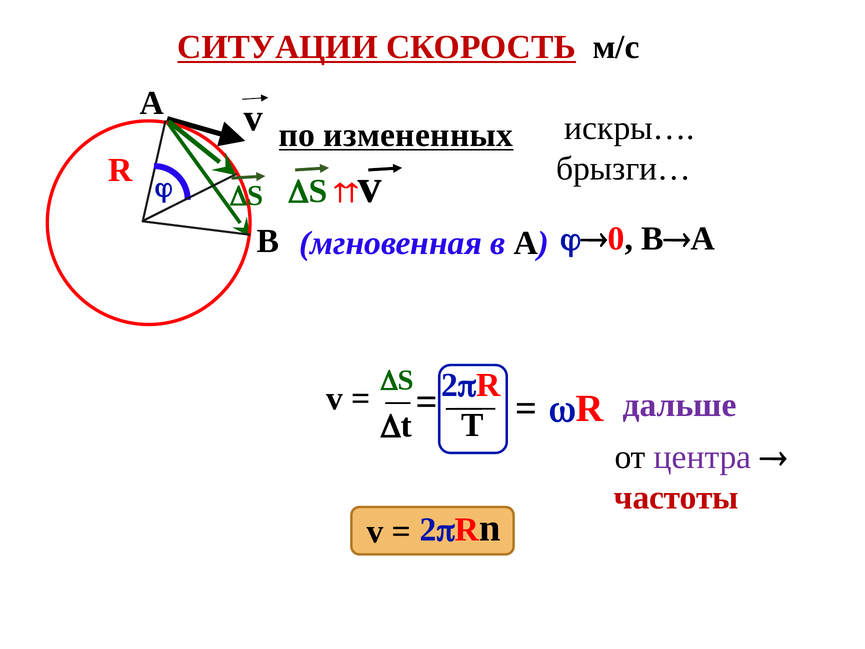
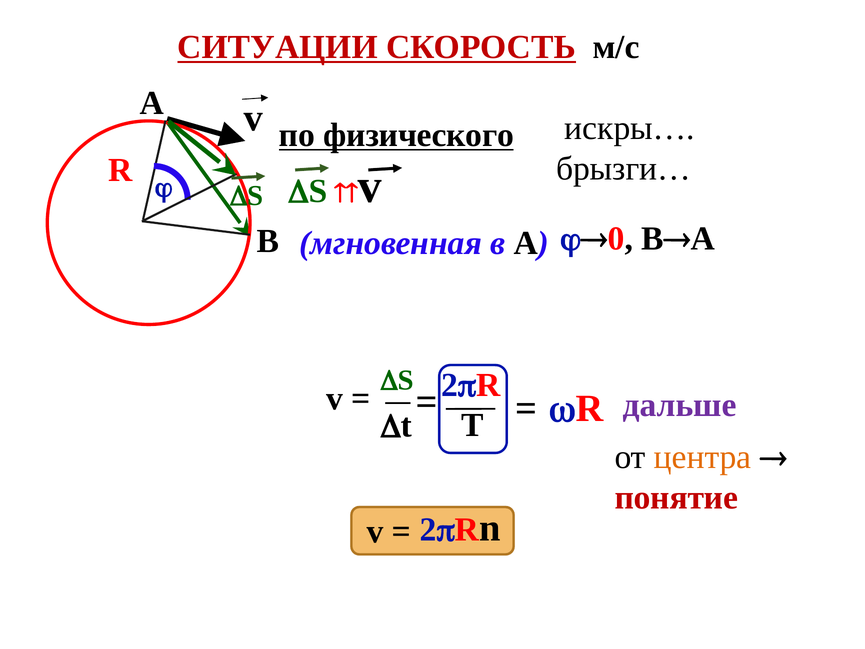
измененных: измененных -> физического (419, 135)
центра colour: purple -> orange (703, 457)
частоты: частоты -> понятие (676, 498)
